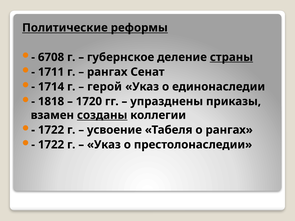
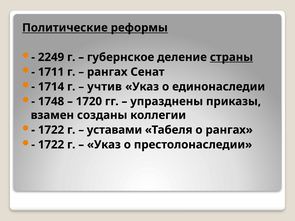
6708: 6708 -> 2249 (51, 57)
герой: герой -> учтив (105, 87)
1818: 1818 -> 1748 (51, 102)
созданы underline: present -> none (102, 115)
усвоение: усвоение -> уставами (114, 130)
